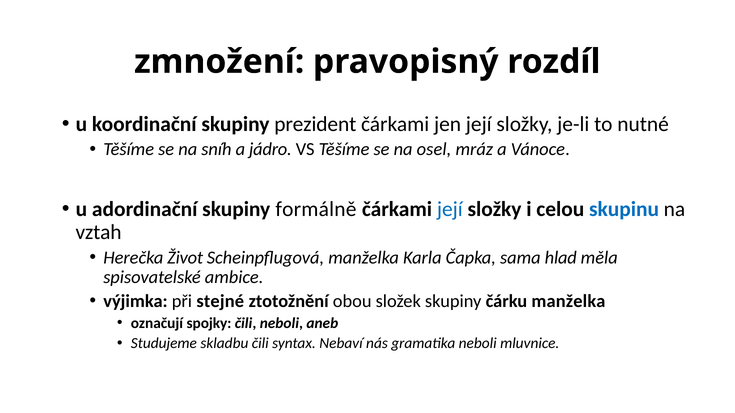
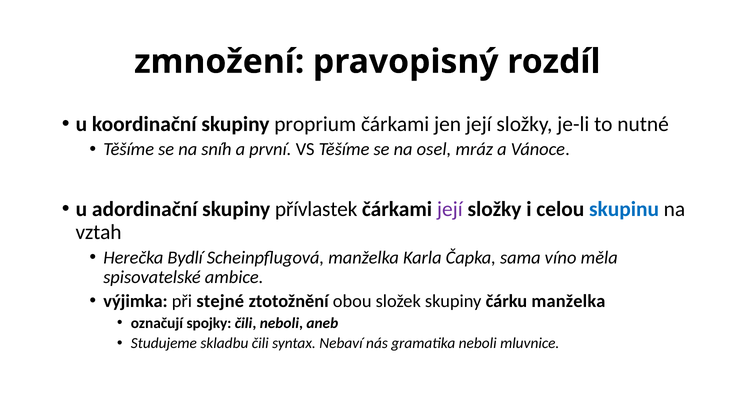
prezident: prezident -> proprium (315, 124)
jádro: jádro -> první (270, 150)
formálně: formálně -> přívlastek (316, 209)
její colour: blue -> purple (450, 209)
Život: Život -> Bydlí (185, 258)
hlad: hlad -> víno (561, 258)
